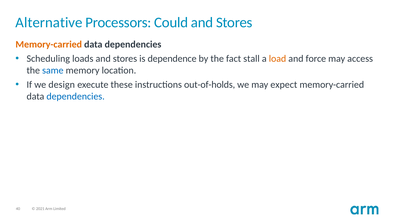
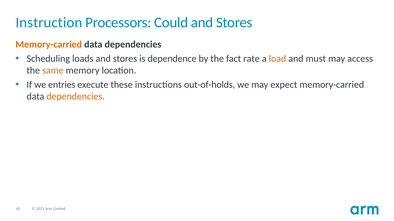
Alternative: Alternative -> Instruction (49, 23)
stall: stall -> rate (251, 59)
force: force -> must (316, 59)
same colour: blue -> orange (53, 71)
design: design -> entries (62, 85)
dependencies colour: blue -> orange (76, 97)
